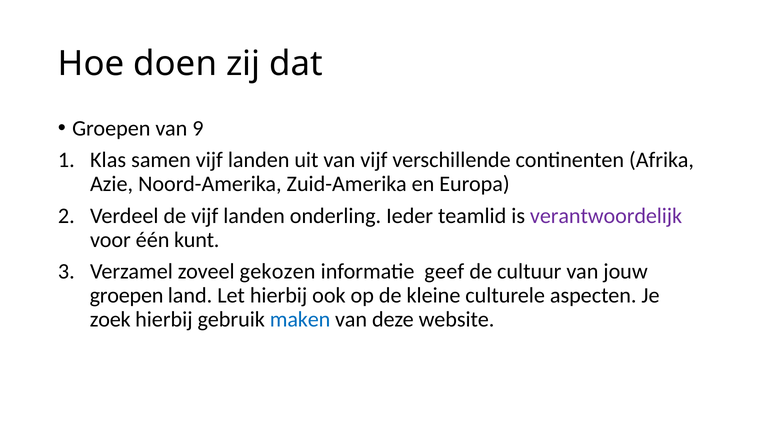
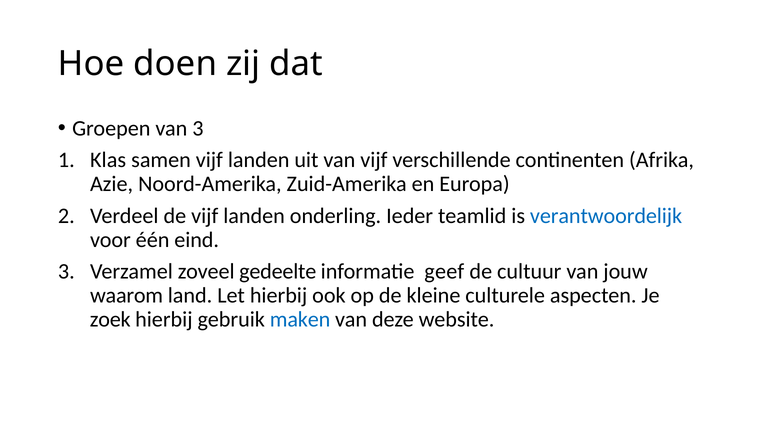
van 9: 9 -> 3 (198, 128)
verantwoordelijk colour: purple -> blue (606, 216)
kunt: kunt -> eind (197, 240)
gekozen: gekozen -> gedeelte (278, 272)
groepen: groepen -> waarom (127, 296)
